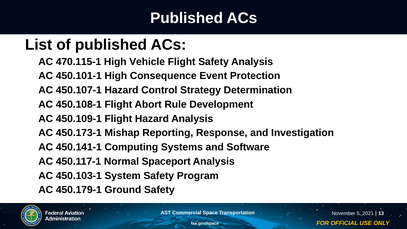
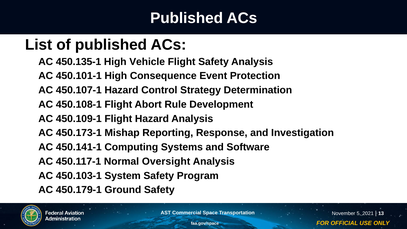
470.115-1: 470.115-1 -> 450.135-1 (79, 62)
Spaceport: Spaceport -> Oversight (166, 161)
